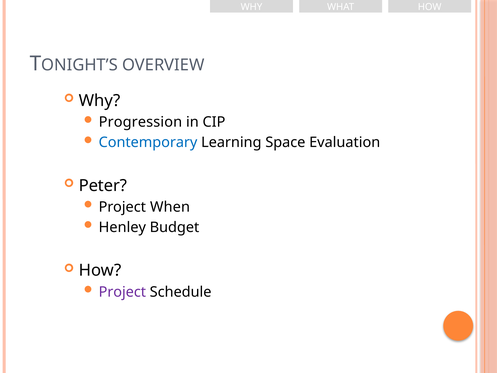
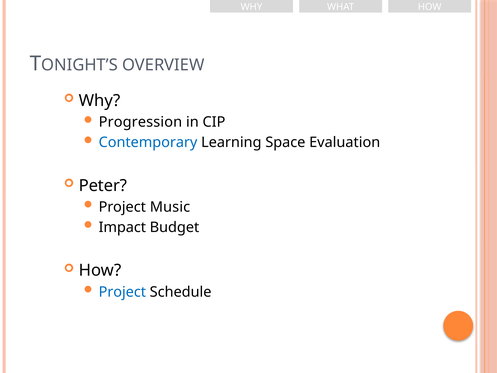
When: When -> Music (170, 207)
Henley: Henley -> Impact (122, 227)
Project colour: purple -> blue (122, 292)
